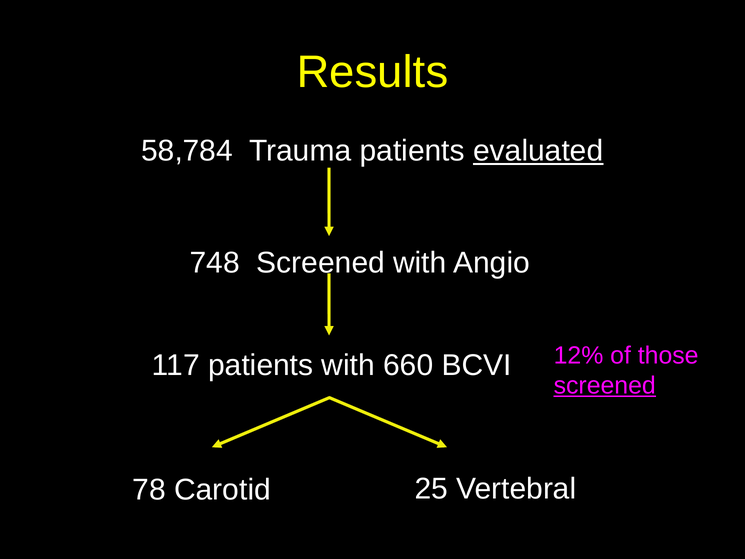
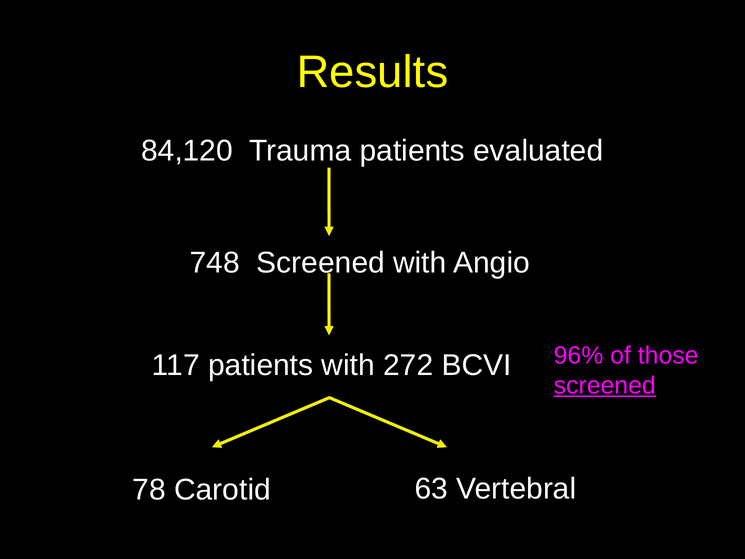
58,784: 58,784 -> 84,120 (187, 151)
evaluated underline: present -> none (538, 151)
12%: 12% -> 96% (579, 356)
660: 660 -> 272 (408, 365)
25: 25 -> 63 (431, 489)
